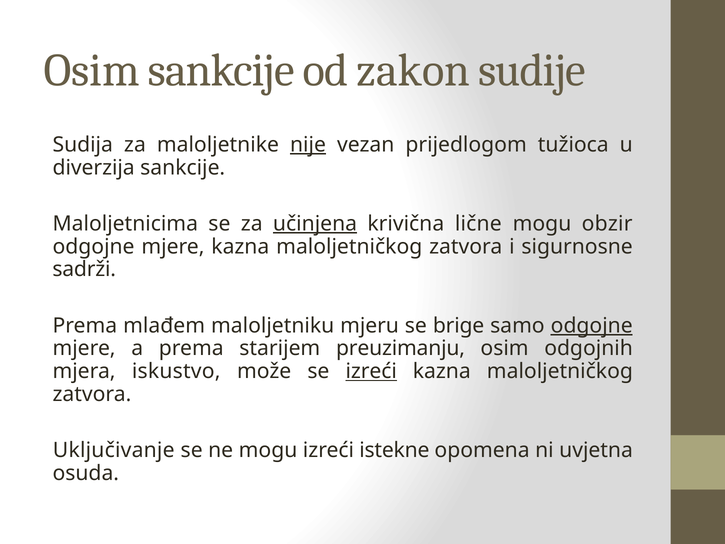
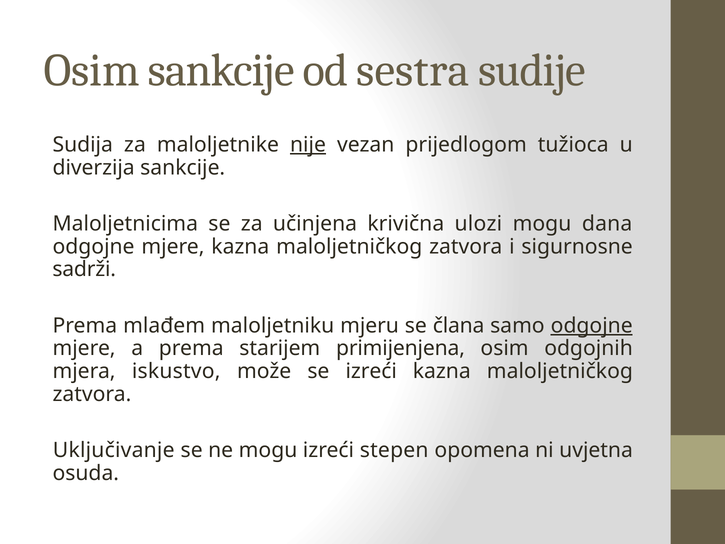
zakon: zakon -> sestra (413, 70)
učinjena underline: present -> none (315, 224)
lične: lične -> ulozi (478, 224)
obzir: obzir -> dana (607, 224)
brige: brige -> člana (459, 325)
preuzimanju: preuzimanju -> primijenjena (400, 348)
izreći underline: present -> none (371, 371)
istekne: istekne -> stepen (394, 450)
